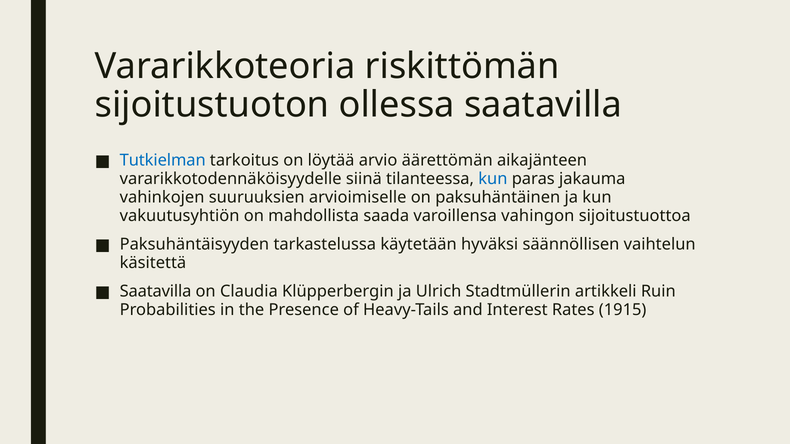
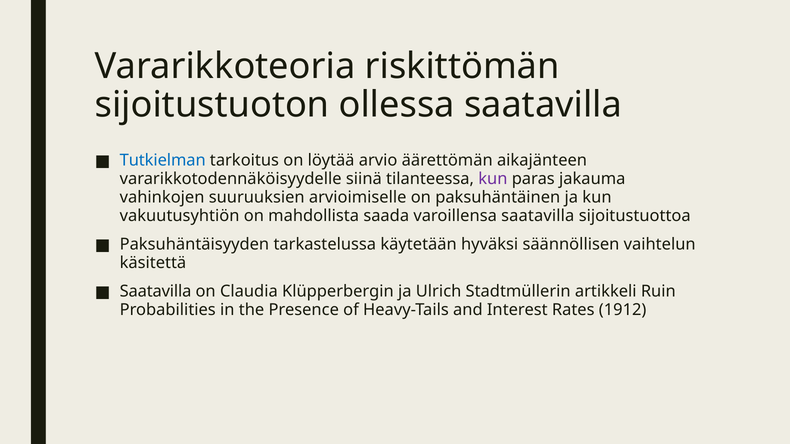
kun colour: blue -> purple (493, 179)
varoillensa vahingon: vahingon -> saatavilla (538, 216)
1915: 1915 -> 1912 (623, 310)
